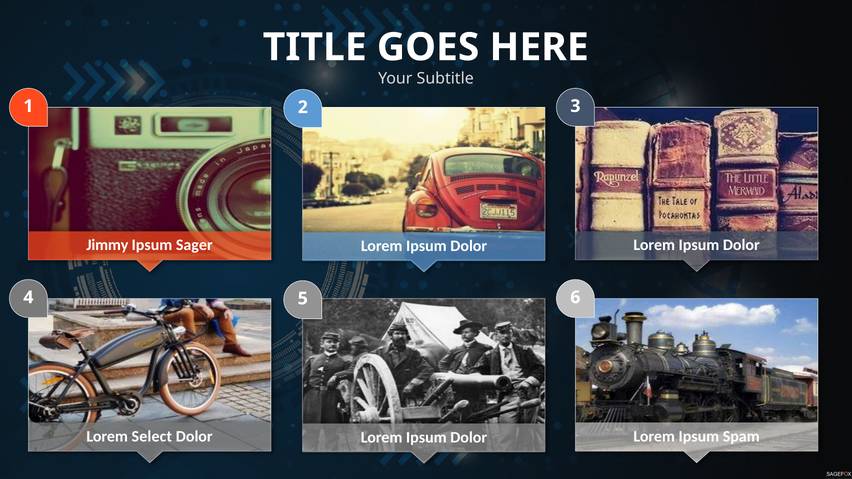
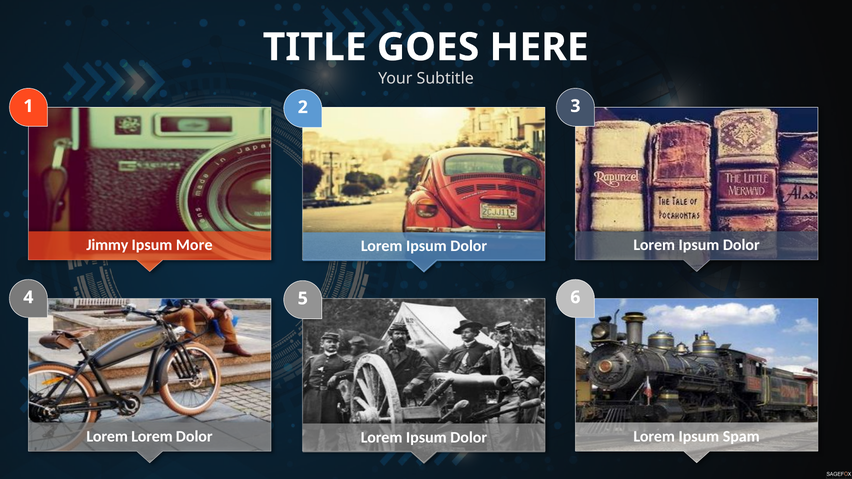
Sager: Sager -> More (194, 245)
Lorem Select: Select -> Lorem (152, 437)
